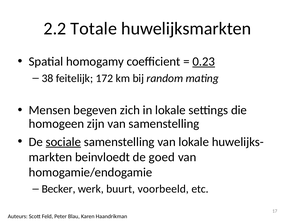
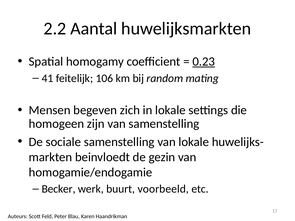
Totale: Totale -> Aantal (94, 29)
38: 38 -> 41 (47, 78)
172: 172 -> 106 (104, 78)
sociale underline: present -> none (63, 142)
goed: goed -> gezin (162, 157)
